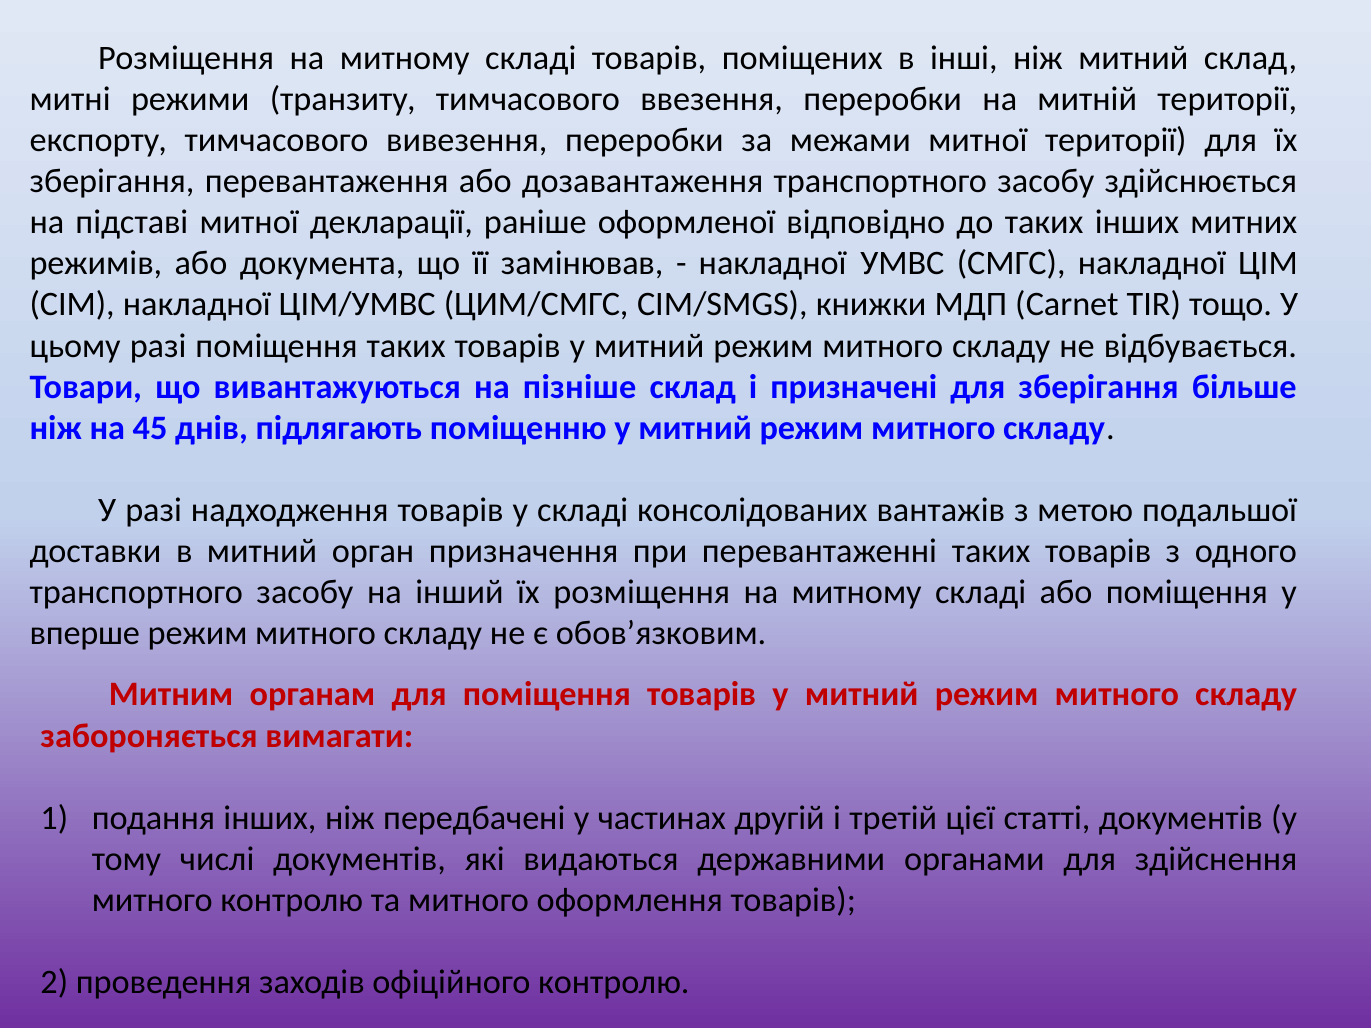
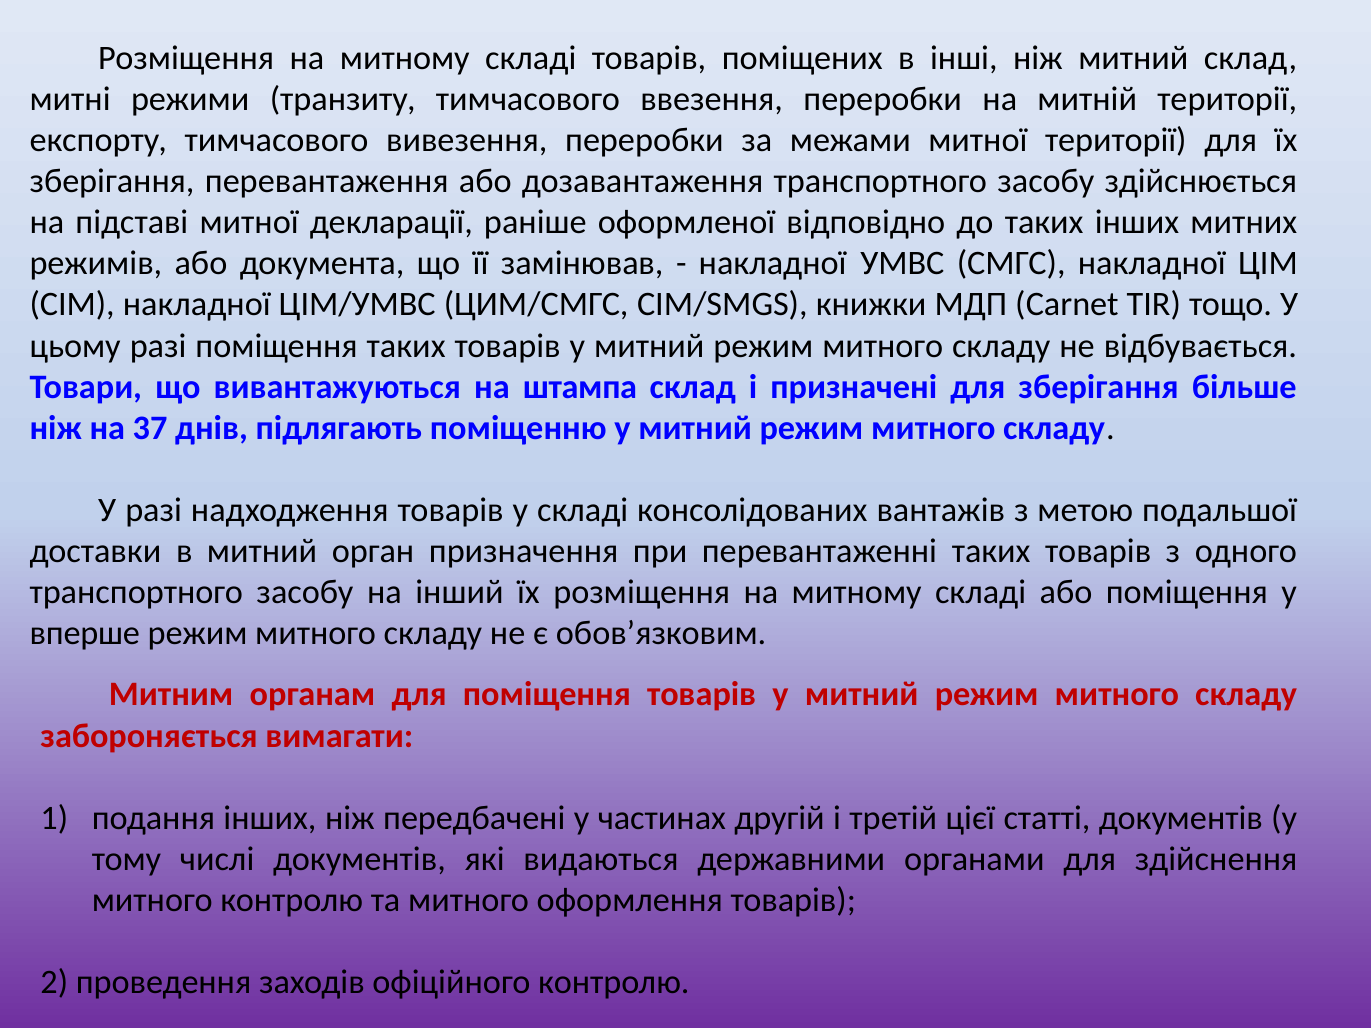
пізніше: пізніше -> штампа (580, 387)
45: 45 -> 37 (150, 428)
